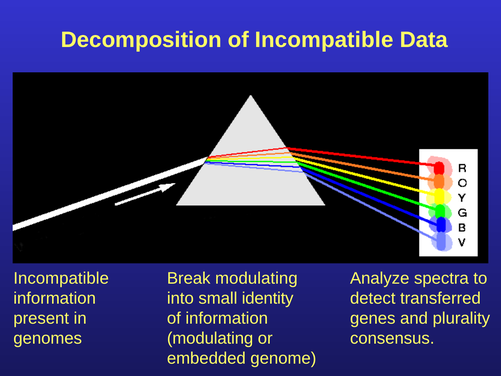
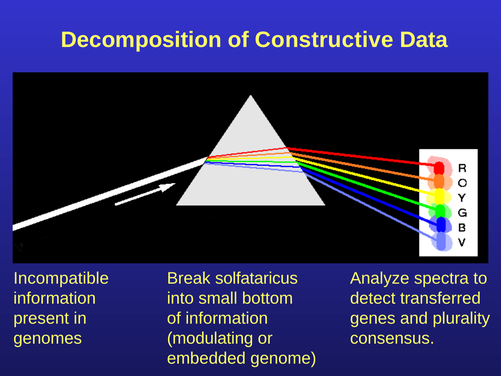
of Incompatible: Incompatible -> Constructive (324, 40)
Break modulating: modulating -> solfataricus (257, 278)
identity: identity -> bottom (268, 298)
